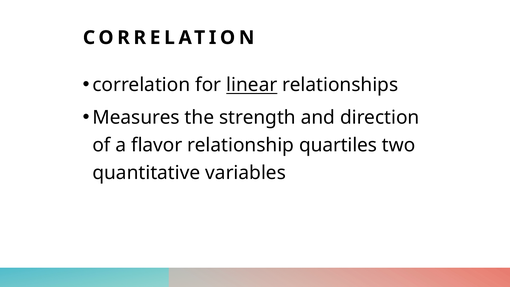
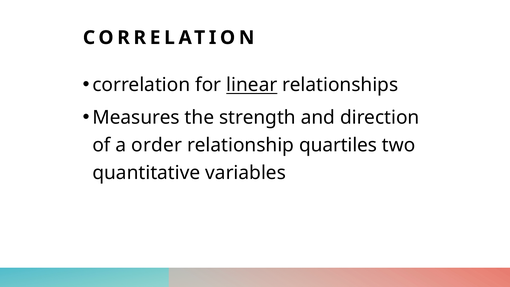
flavor: flavor -> order (157, 145)
